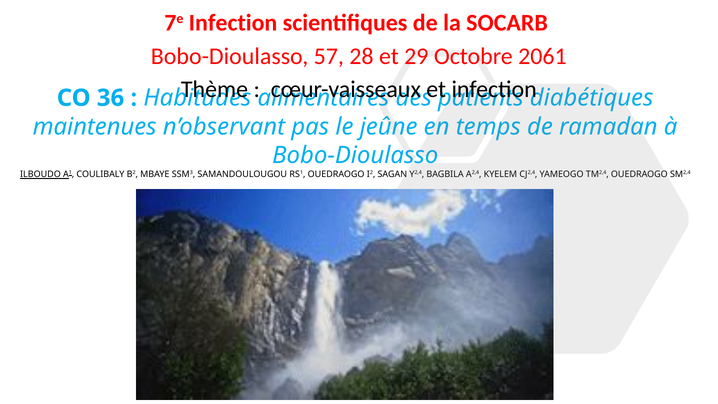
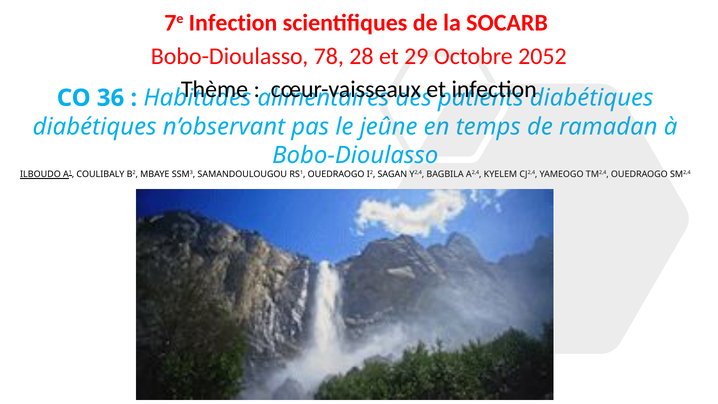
57: 57 -> 78 (329, 56)
2061: 2061 -> 2052 (542, 56)
maintenues: maintenues -> diabétiques (95, 127)
